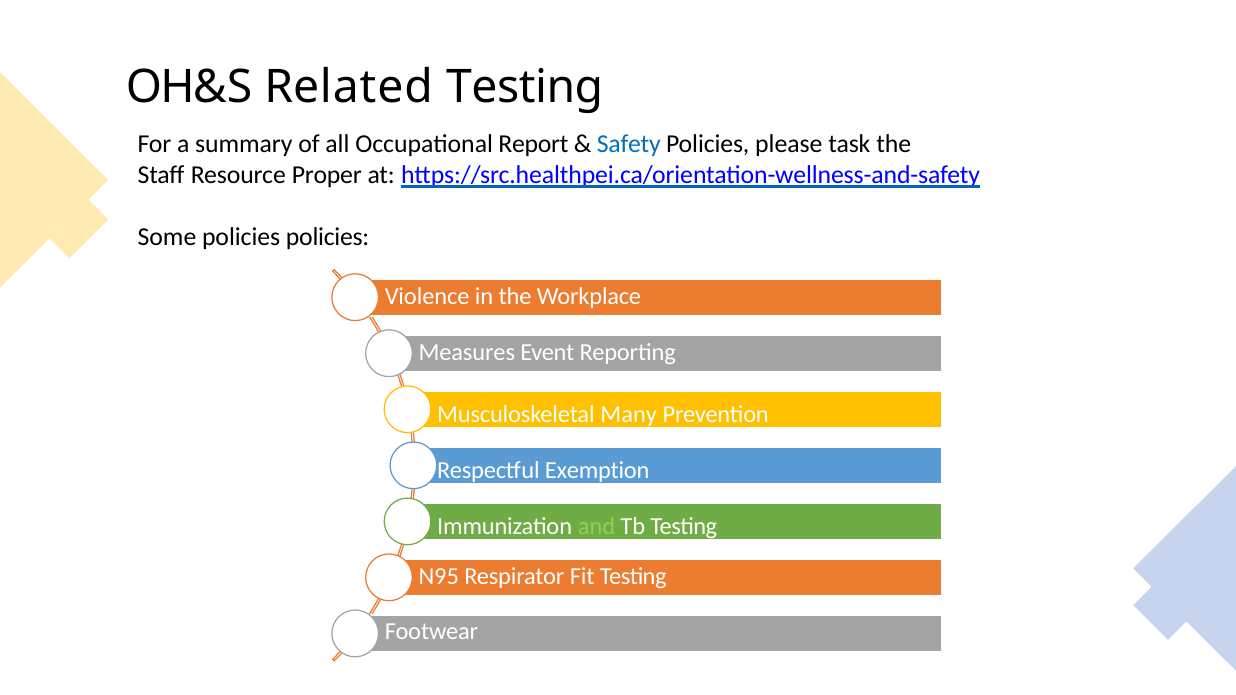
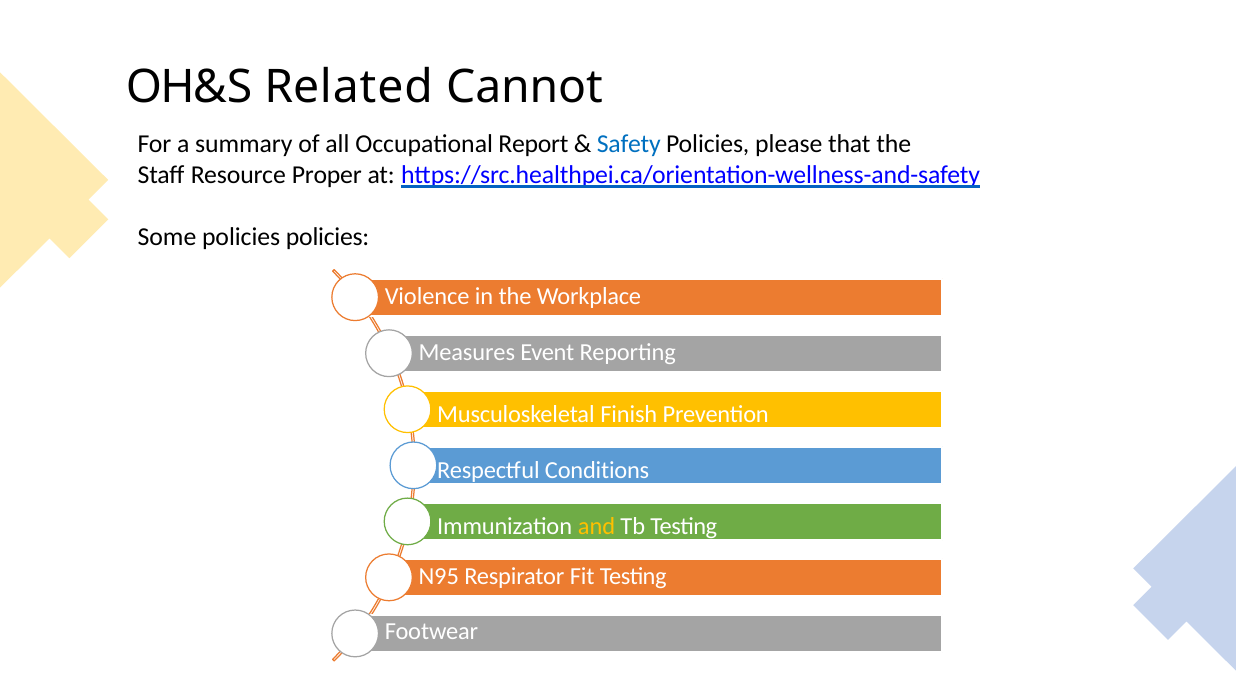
Related Testing: Testing -> Cannot (524, 88)
task: task -> that (849, 144)
Many: Many -> Finish (629, 415)
Exemption: Exemption -> Conditions (597, 471)
and colour: light green -> yellow (597, 527)
